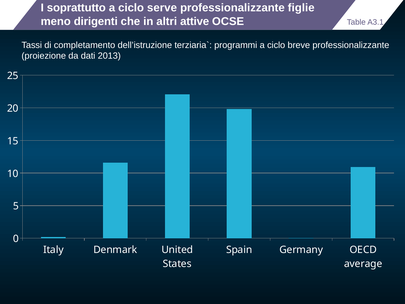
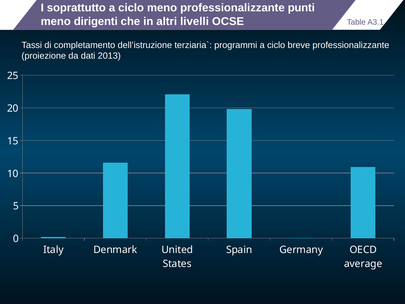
ciclo serve: serve -> meno (162, 8)
figlie: figlie -> punti (301, 8)
attive: attive -> livelli (195, 21)
